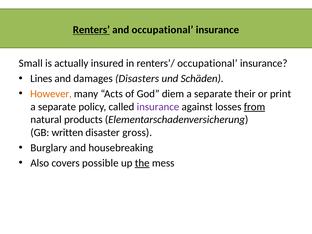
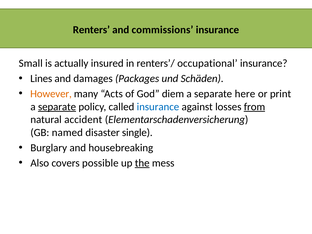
Renters underline: present -> none (91, 30)
and occupational: occupational -> commissions (162, 30)
Disasters: Disasters -> Packages (137, 79)
their: their -> here (245, 94)
separate underline: none -> present (57, 107)
insurance colour: purple -> blue (158, 107)
products: products -> accident (83, 120)
written: written -> named (67, 133)
gross: gross -> single (137, 133)
